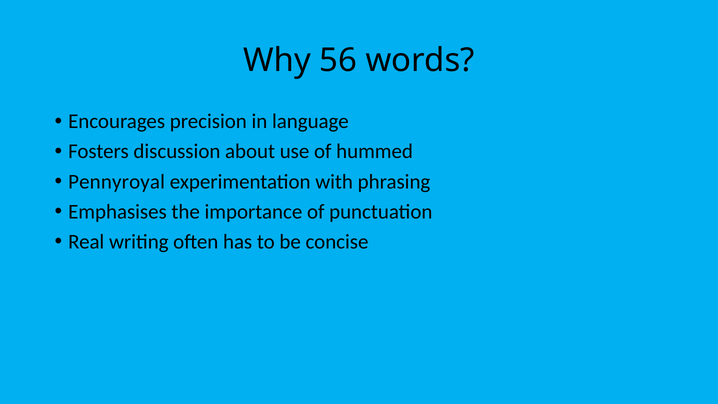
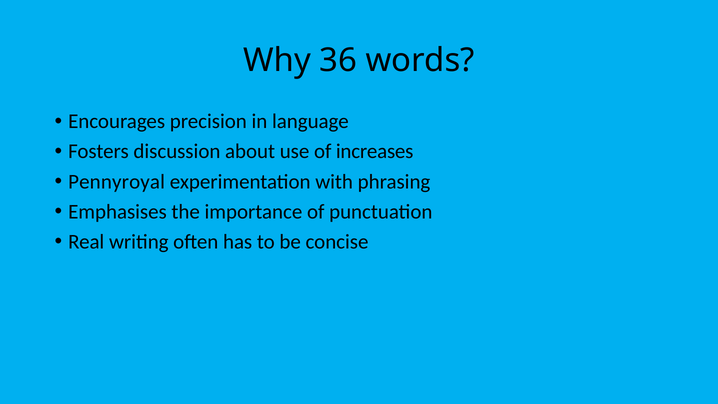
56: 56 -> 36 (338, 60)
hummed: hummed -> increases (375, 151)
